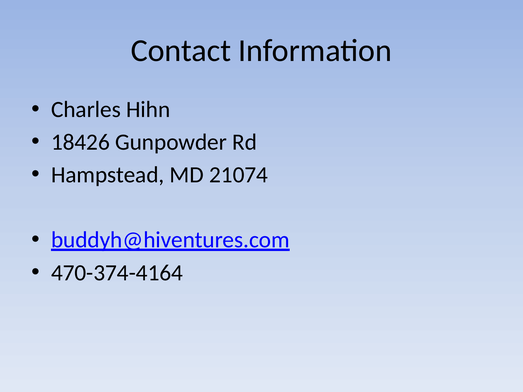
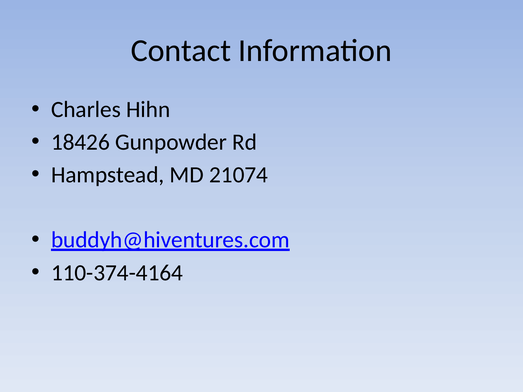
470-374-4164: 470-374-4164 -> 110-374-4164 (117, 273)
